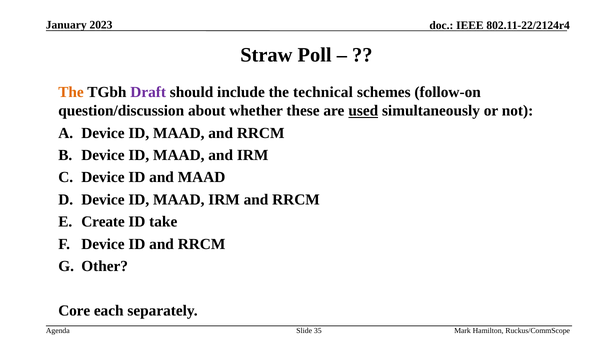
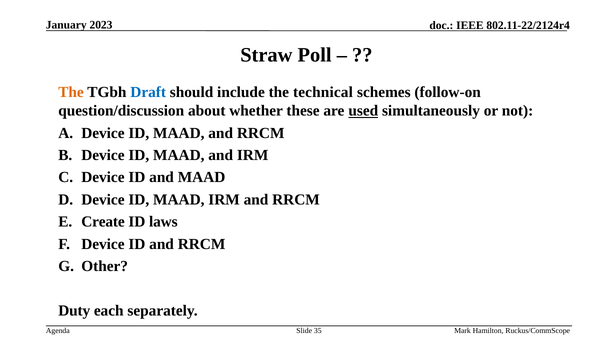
Draft colour: purple -> blue (148, 92)
take: take -> laws (163, 222)
Core: Core -> Duty (74, 311)
